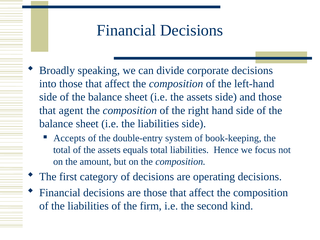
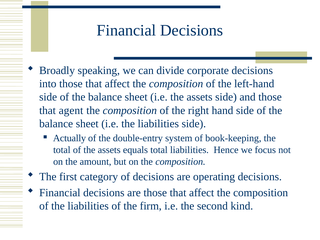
Accepts: Accepts -> Actually (69, 138)
